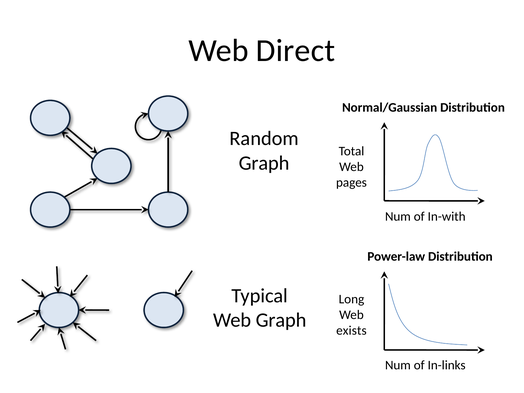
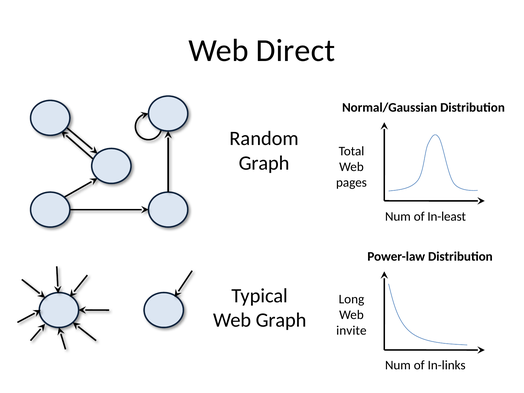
In-with: In-with -> In-least (447, 217)
exists: exists -> invite (351, 330)
